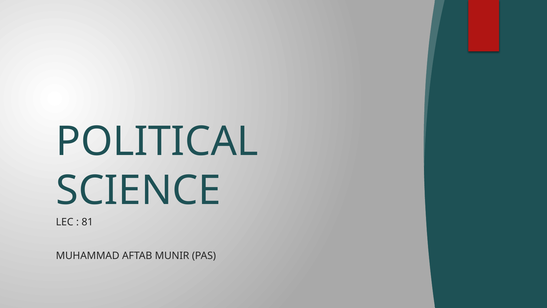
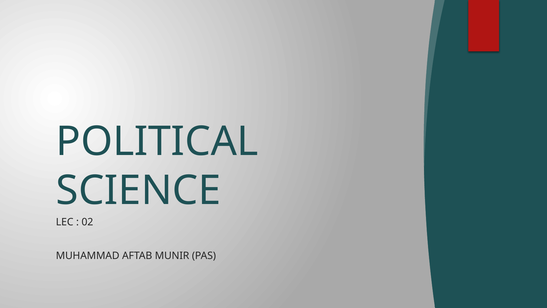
81: 81 -> 02 (87, 222)
